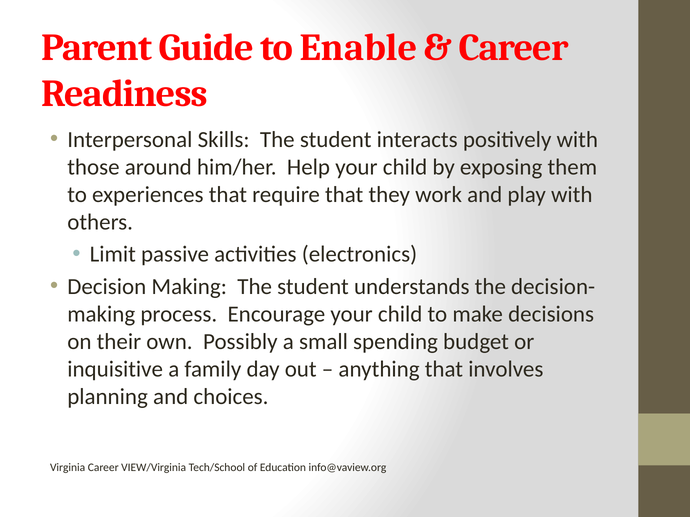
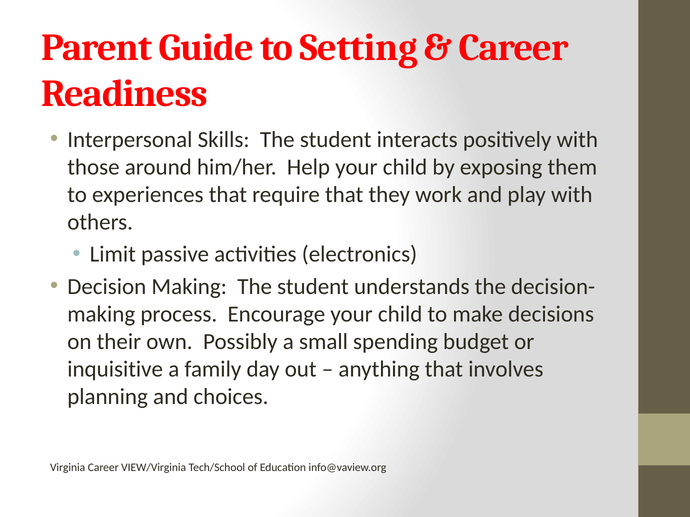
Enable: Enable -> Setting (359, 48)
